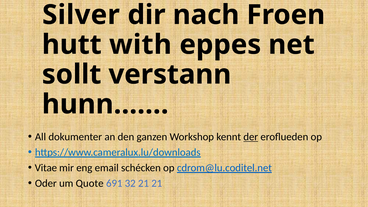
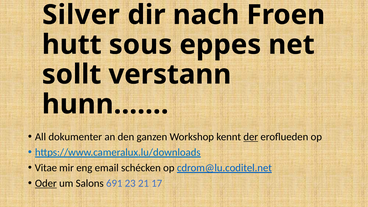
with: with -> sous (140, 45)
Oder underline: none -> present (46, 183)
Quote: Quote -> Salons (90, 183)
32: 32 -> 23 (130, 183)
21 21: 21 -> 17 (157, 183)
